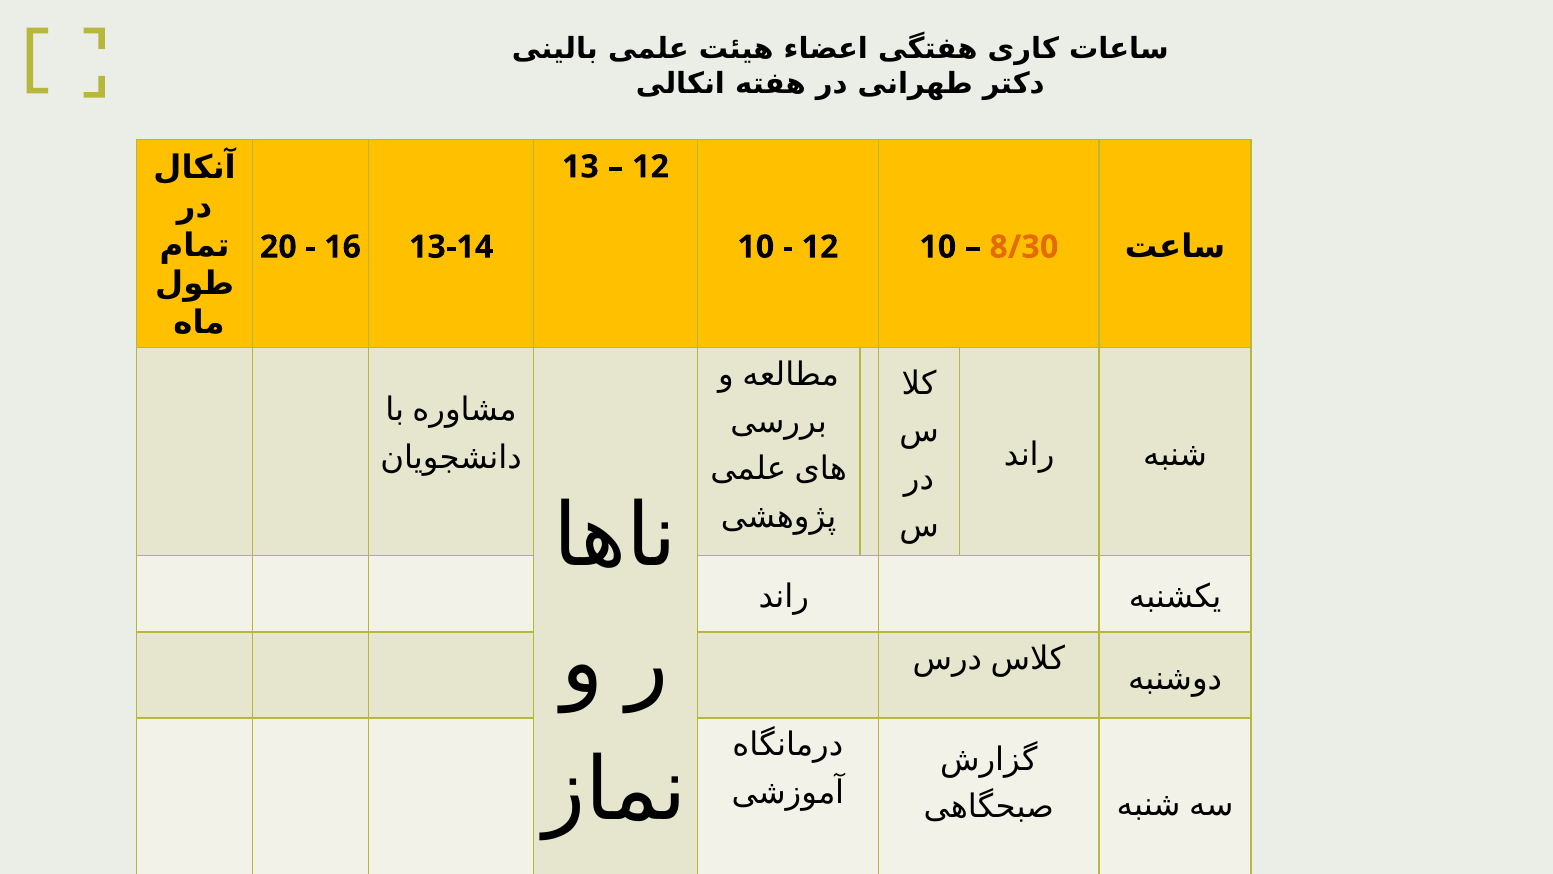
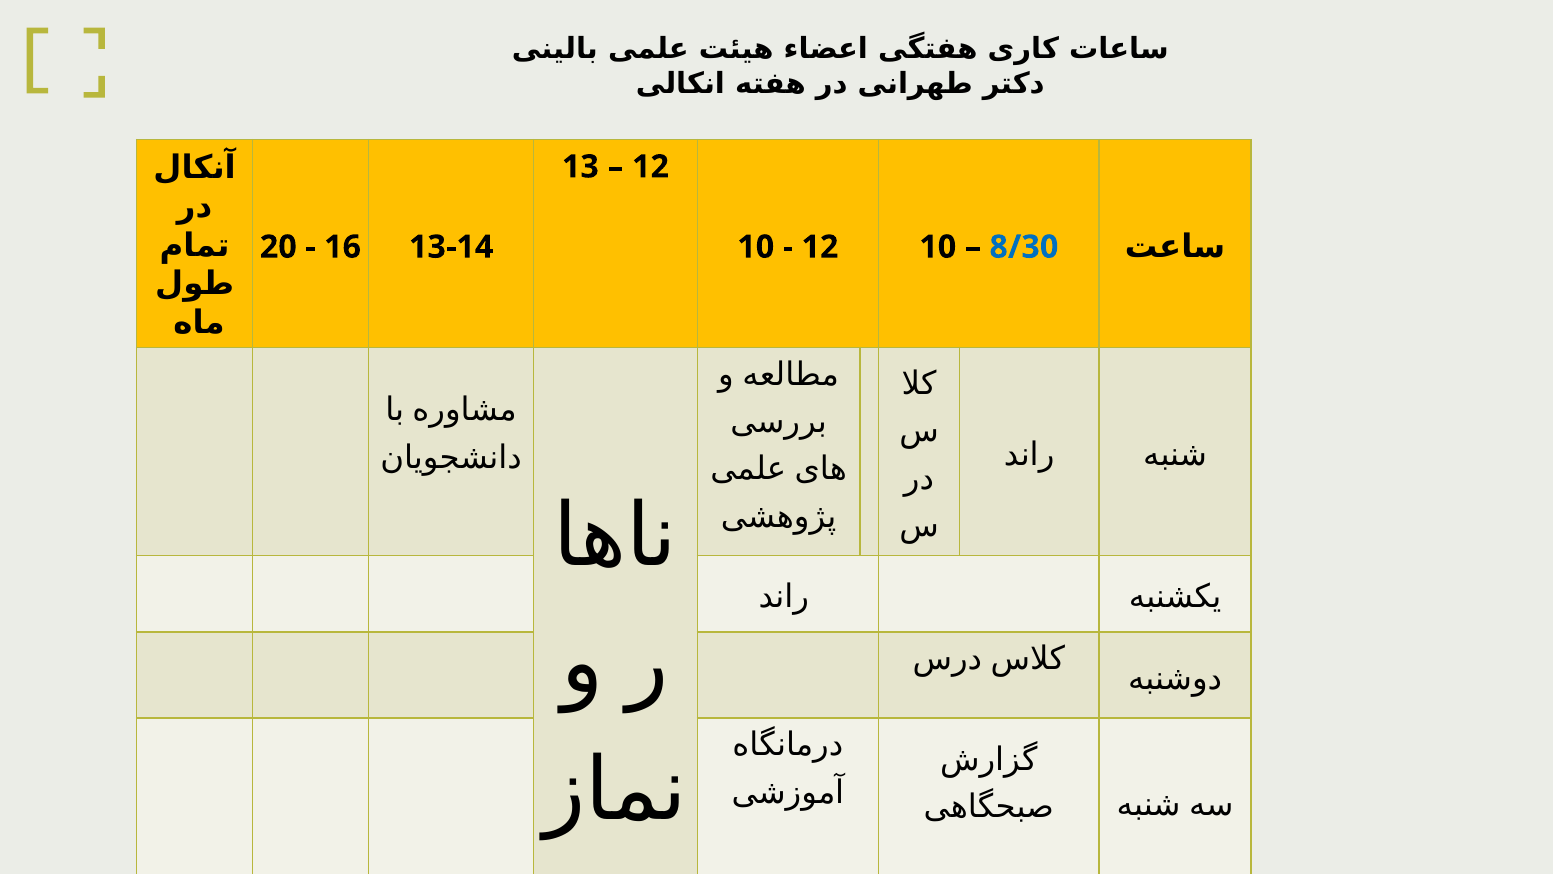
8/30 colour: orange -> blue (1024, 247)
